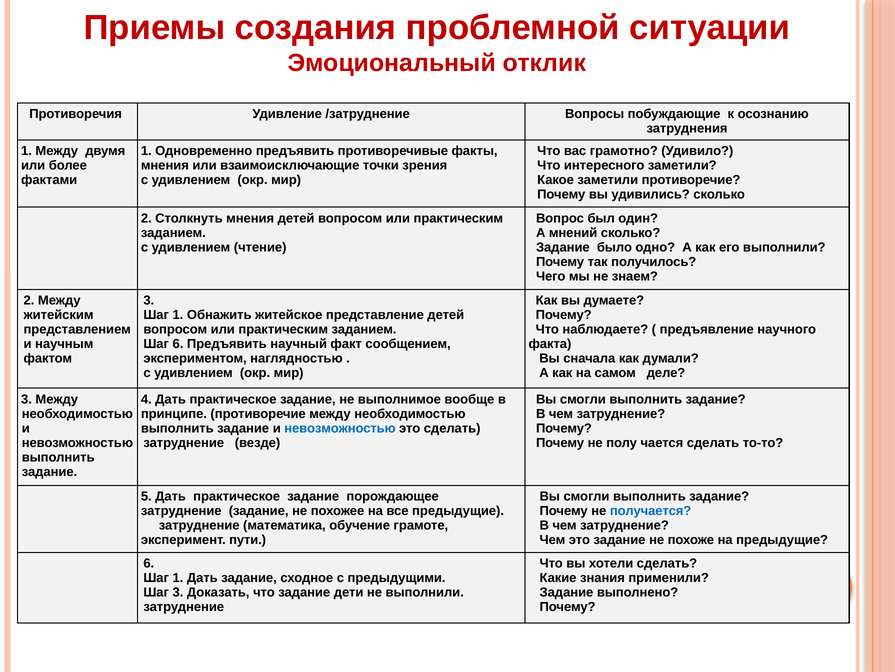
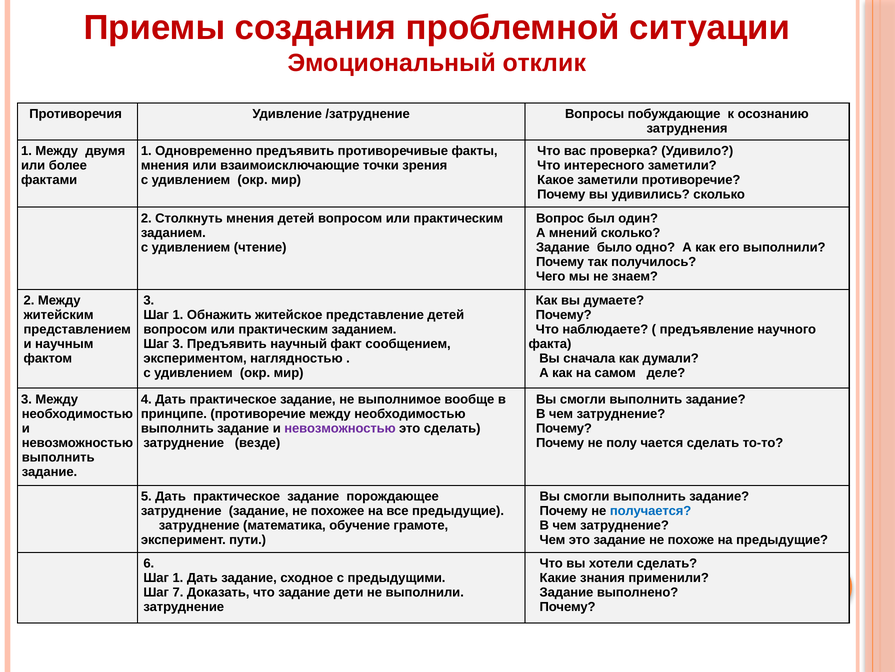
грамотно: грамотно -> проверка (624, 151)
Шаг 6: 6 -> 3 (178, 344)
невозможностью colour: blue -> purple (340, 428)
Шаг 3: 3 -> 7 (178, 592)
